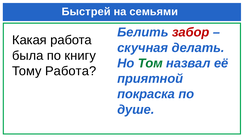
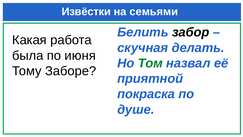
Быстрей: Быстрей -> Извёстки (86, 12)
забор colour: red -> black (191, 32)
книгу: книгу -> июня (80, 55)
Тому Работа: Работа -> Заборе (71, 71)
